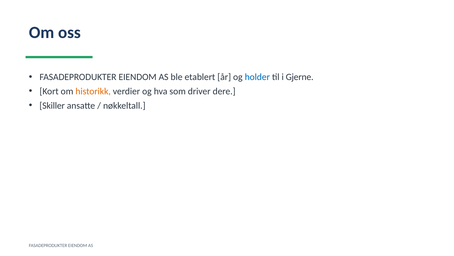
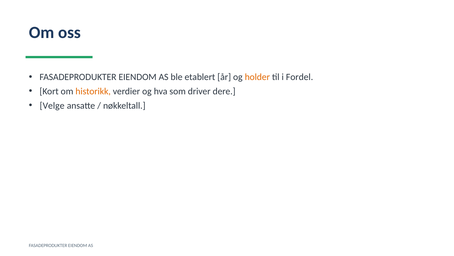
holder colour: blue -> orange (257, 77)
Gjerne: Gjerne -> Fordel (300, 77)
Skiller: Skiller -> Velge (52, 105)
